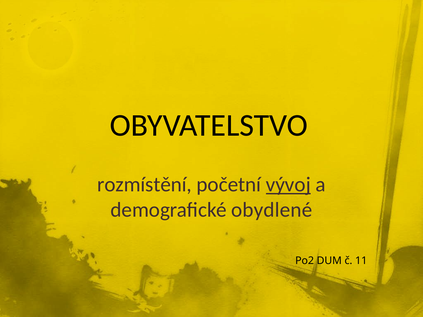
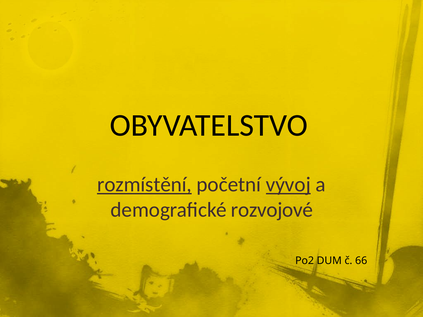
rozmístění underline: none -> present (144, 185)
obydlené: obydlené -> rozvojové (272, 210)
11: 11 -> 66 (361, 261)
